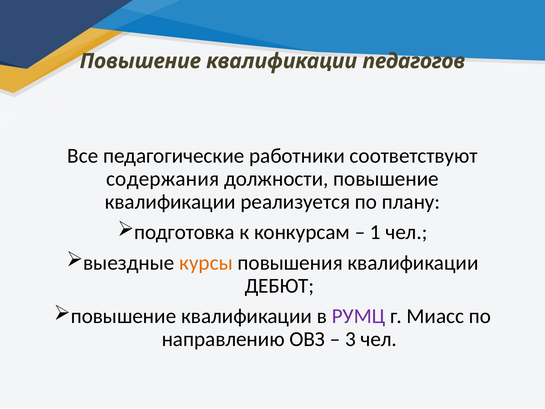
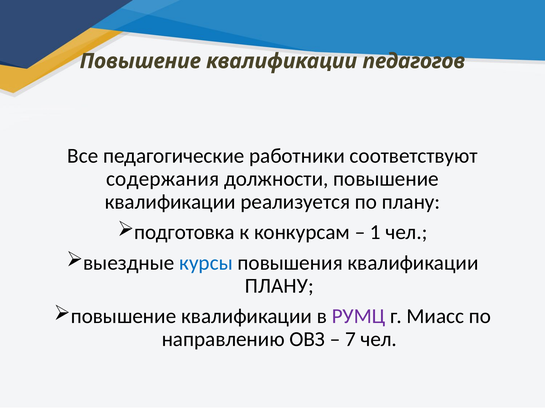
курсы colour: orange -> blue (206, 263)
ДЕБЮТ: ДЕБЮТ -> ПЛАНУ (279, 286)
3: 3 -> 7 (350, 339)
